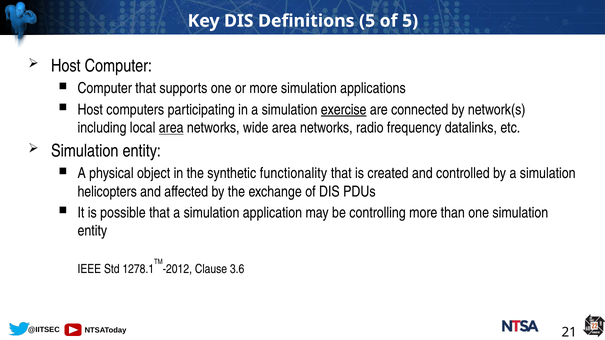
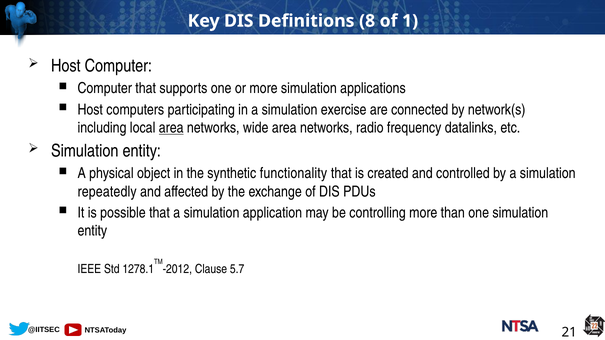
Definitions 5: 5 -> 8 (367, 21)
of 5: 5 -> 1 (410, 21)
exercise underline: present -> none (344, 110)
helicopters: helicopters -> repeatedly (107, 192)
3.6: 3.6 -> 5.7 (237, 269)
